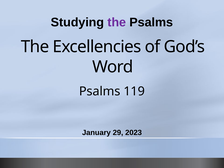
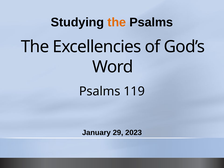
the colour: purple -> orange (117, 22)
